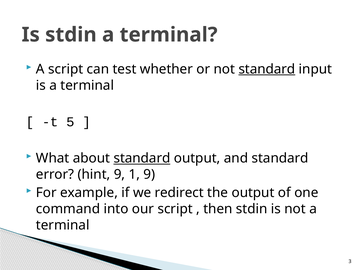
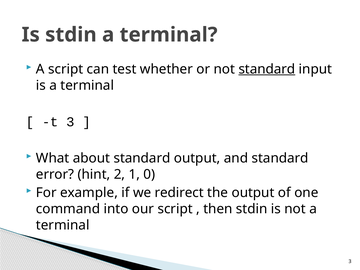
t 5: 5 -> 3 (70, 122)
standard underline: present -> none (142, 158)
hint 9: 9 -> 2 (119, 174)
1 9: 9 -> 0 (149, 174)
